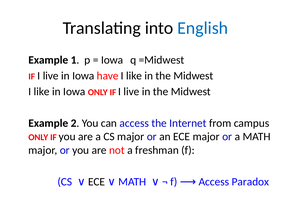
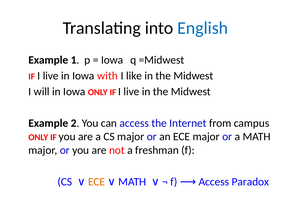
have: have -> with (108, 76)
like: like -> will (42, 92)
ECE colour: black -> orange (97, 182)
